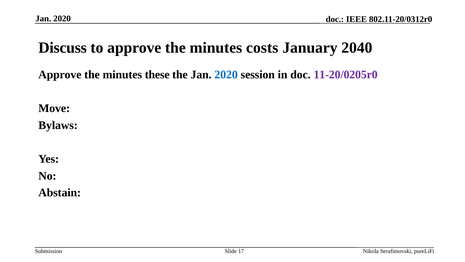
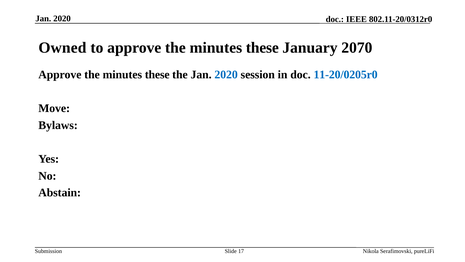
Discuss: Discuss -> Owned (62, 48)
costs: costs -> these (262, 48)
2040: 2040 -> 2070 (357, 48)
11-20/0205r0 colour: purple -> blue (346, 74)
